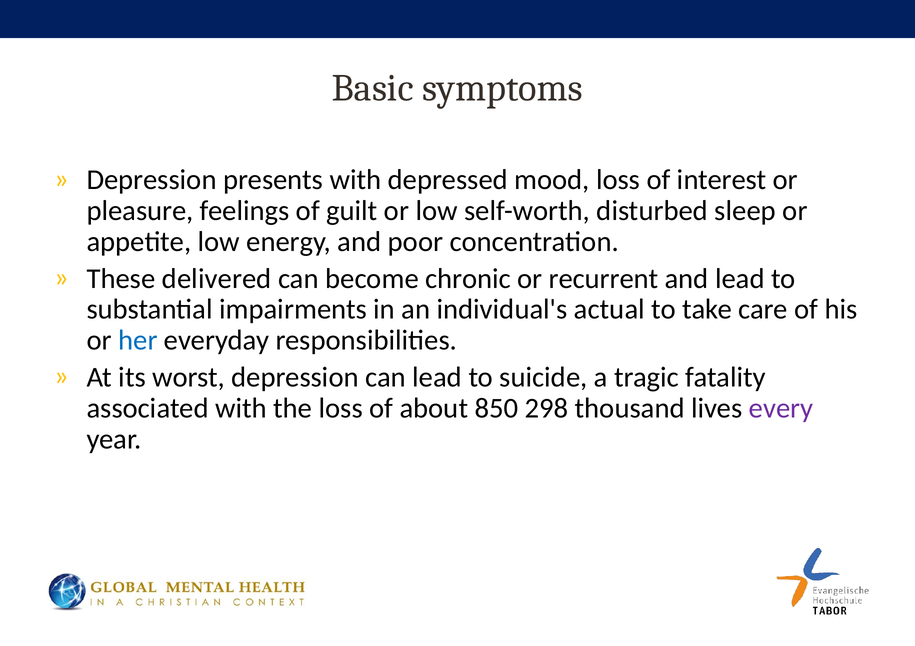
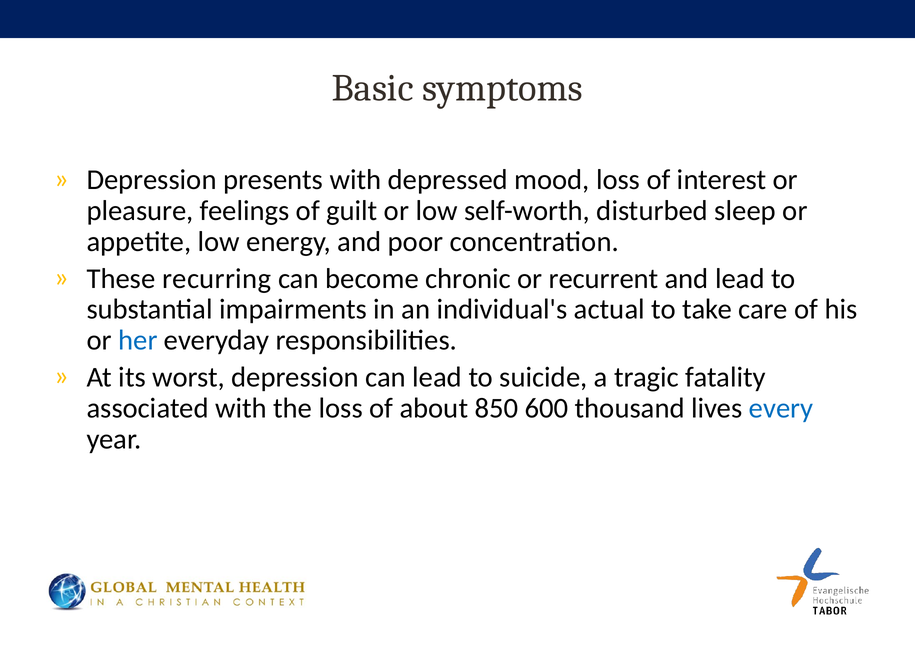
delivered: delivered -> recurring (217, 278)
298: 298 -> 600 (547, 408)
every colour: purple -> blue (781, 408)
